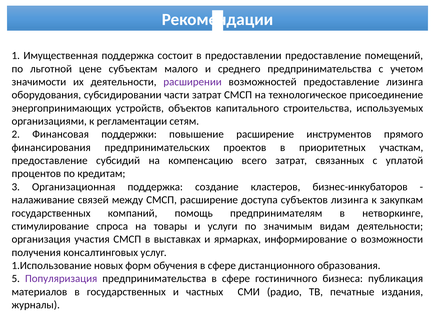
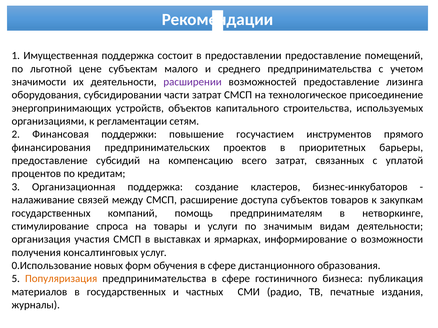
повышение расширение: расширение -> госучастием (265, 135)
участкам: участкам -> барьеры (401, 148)
субъектов лизинга: лизинга -> товаров (350, 200)
1.Использование: 1.Использование -> 0.Использование (52, 266)
Популяризация colour: purple -> orange (61, 279)
